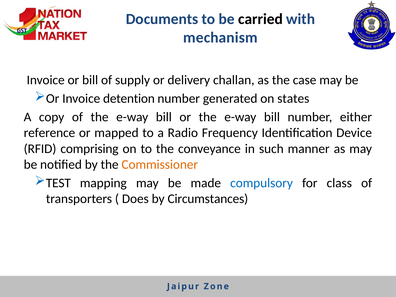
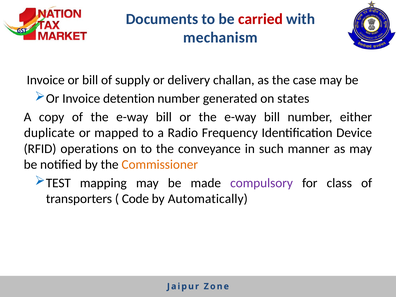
carried colour: black -> red (260, 19)
reference: reference -> duplicate (49, 133)
comprising: comprising -> operations (89, 149)
compulsory colour: blue -> purple (262, 183)
Does: Does -> Code (135, 199)
Circumstances: Circumstances -> Automatically (208, 199)
